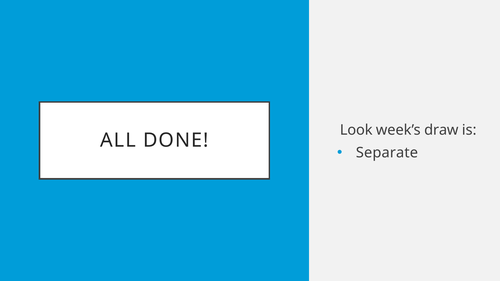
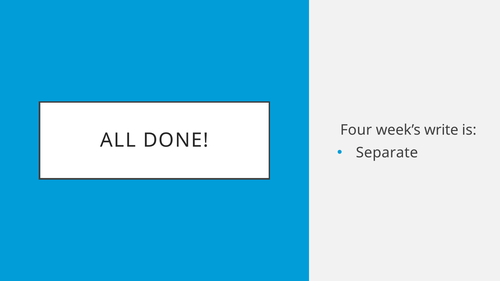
Look: Look -> Four (356, 130)
draw: draw -> write (441, 130)
